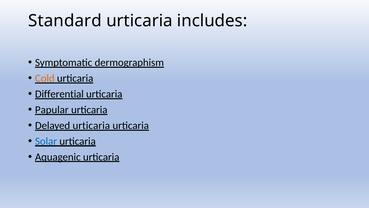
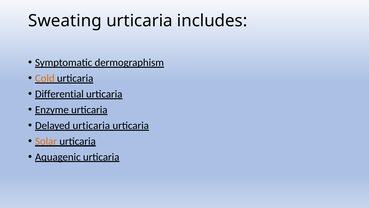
Standard: Standard -> Sweating (65, 21)
Papular: Papular -> Enzyme (52, 110)
Solar colour: blue -> orange (46, 141)
